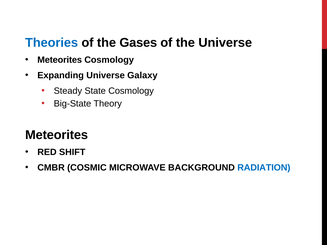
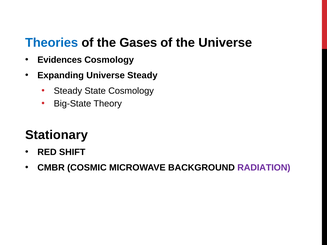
Meteorites: Meteorites -> Evidences (60, 60)
Universe Galaxy: Galaxy -> Steady (142, 75)
Meteorites: Meteorites -> Stationary (57, 135)
RADIATION colour: blue -> purple (264, 168)
